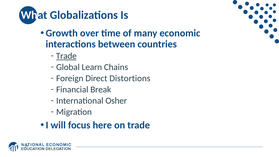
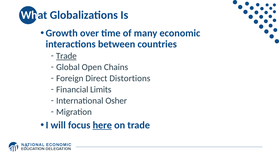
Learn: Learn -> Open (92, 67)
Break: Break -> Limits (101, 90)
here underline: none -> present (102, 125)
